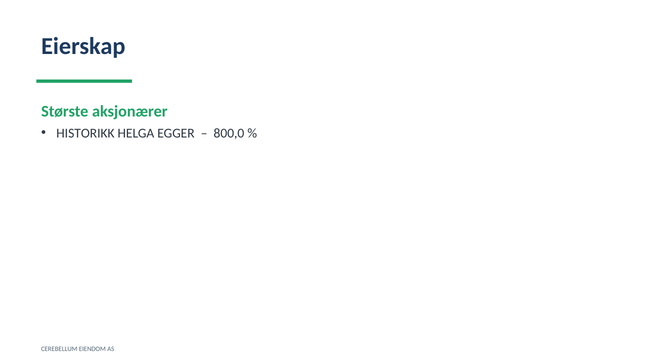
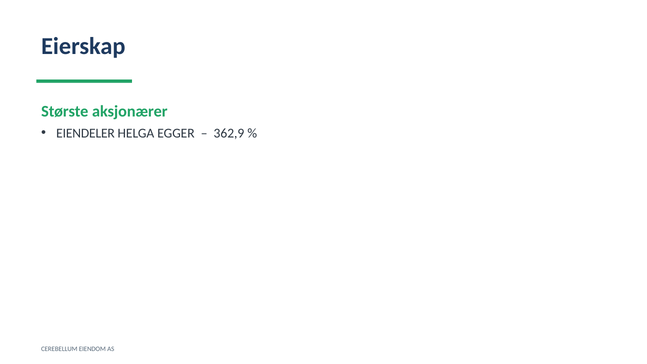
HISTORIKK: HISTORIKK -> EIENDELER (85, 133)
800,0: 800,0 -> 362,9 (229, 133)
